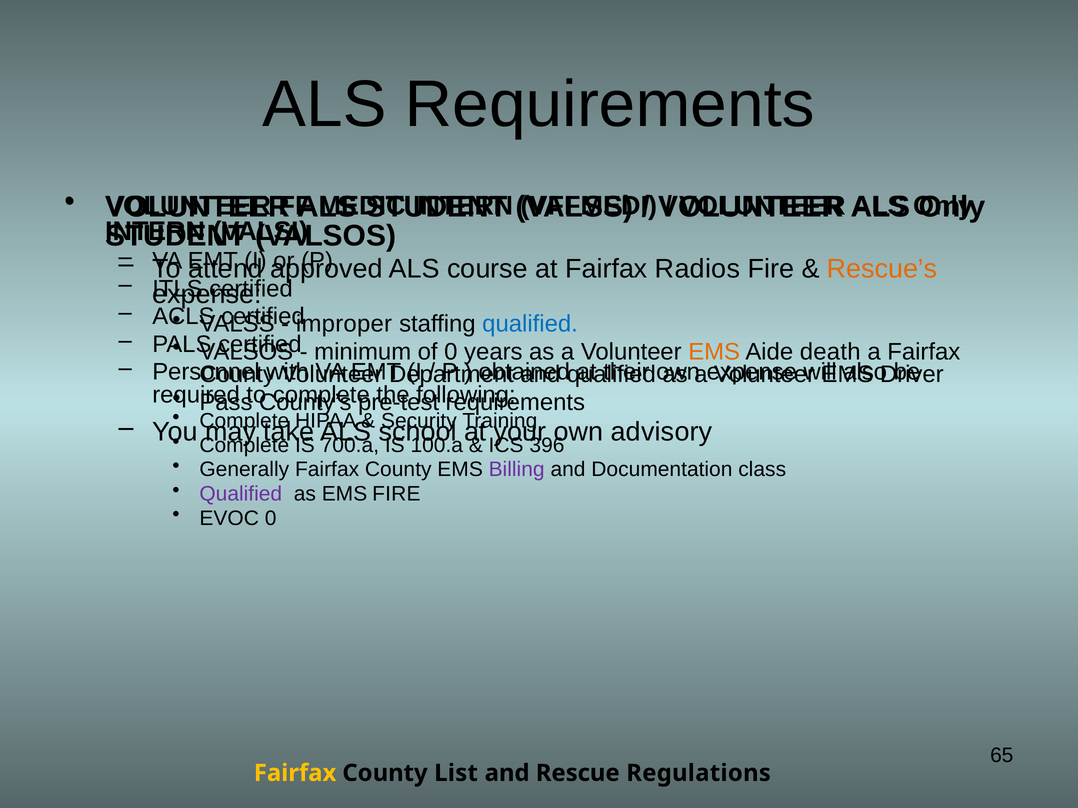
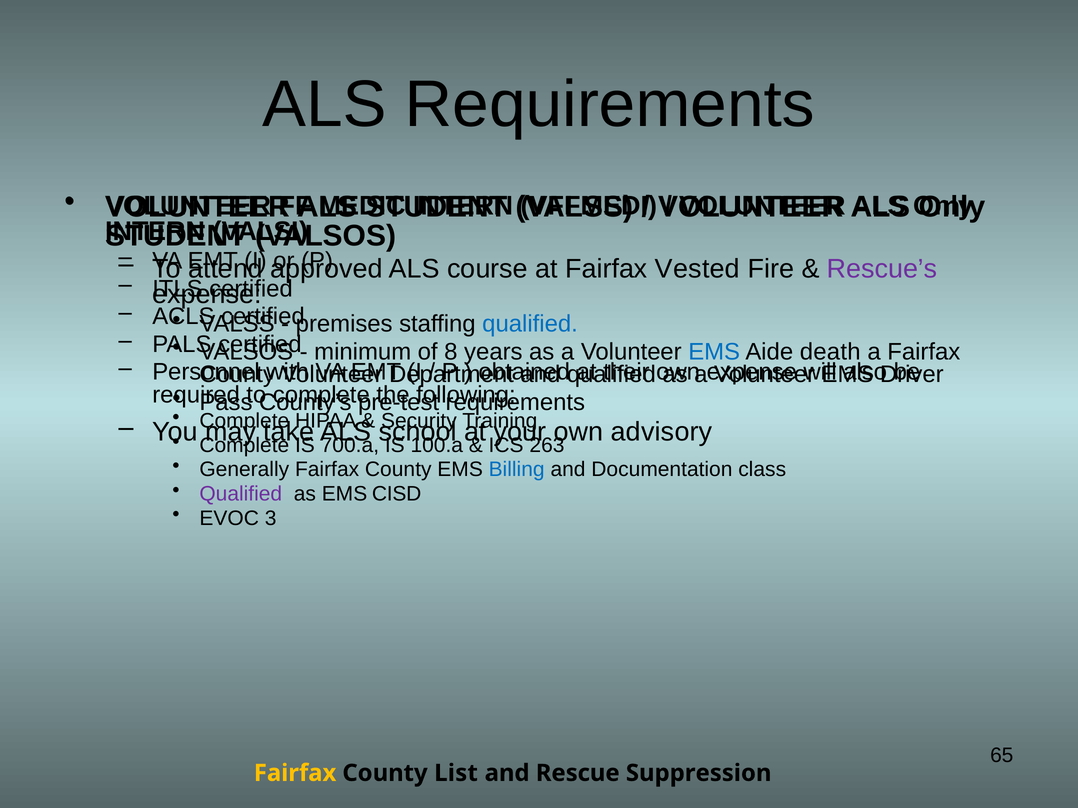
Radios: Radios -> Vested (697, 269)
Rescue’s colour: orange -> purple (882, 269)
improper: improper -> premises (344, 324)
of 0: 0 -> 8 (451, 352)
EMS colour: orange -> blue (714, 352)
396: 396 -> 263 (547, 446)
Billing colour: purple -> blue (517, 470)
EMS FIRE: FIRE -> CISD (397, 494)
EVOC 0: 0 -> 3 (271, 519)
Regulations: Regulations -> Suppression (699, 774)
